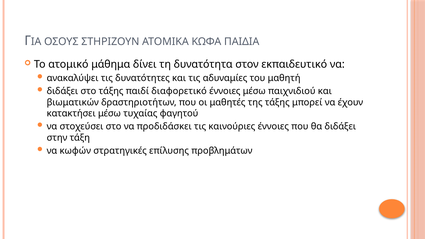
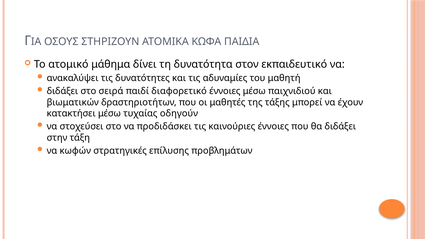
στο τάξης: τάξης -> σειρά (111, 91)
φαγητού: φαγητού -> οδηγούν (179, 114)
